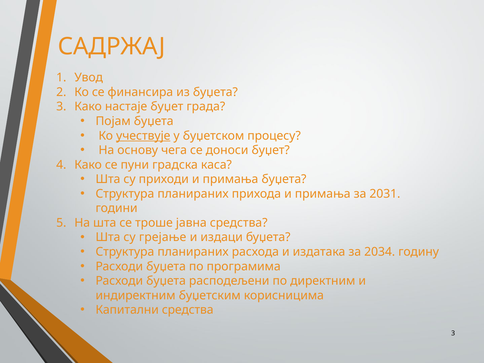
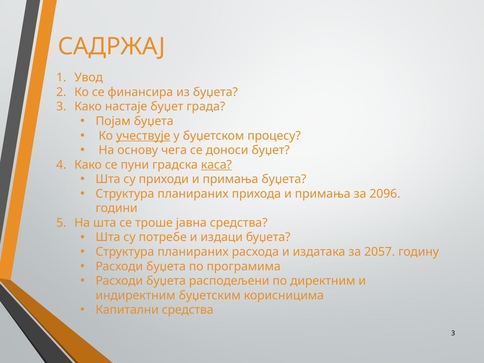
каса underline: none -> present (216, 165)
2031: 2031 -> 2096 (385, 194)
грејање: грејање -> потребе (163, 237)
2034: 2034 -> 2057 (380, 252)
